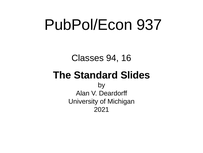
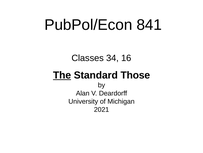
937: 937 -> 841 (149, 25)
94: 94 -> 34 (112, 58)
The underline: none -> present (62, 75)
Slides: Slides -> Those (135, 75)
